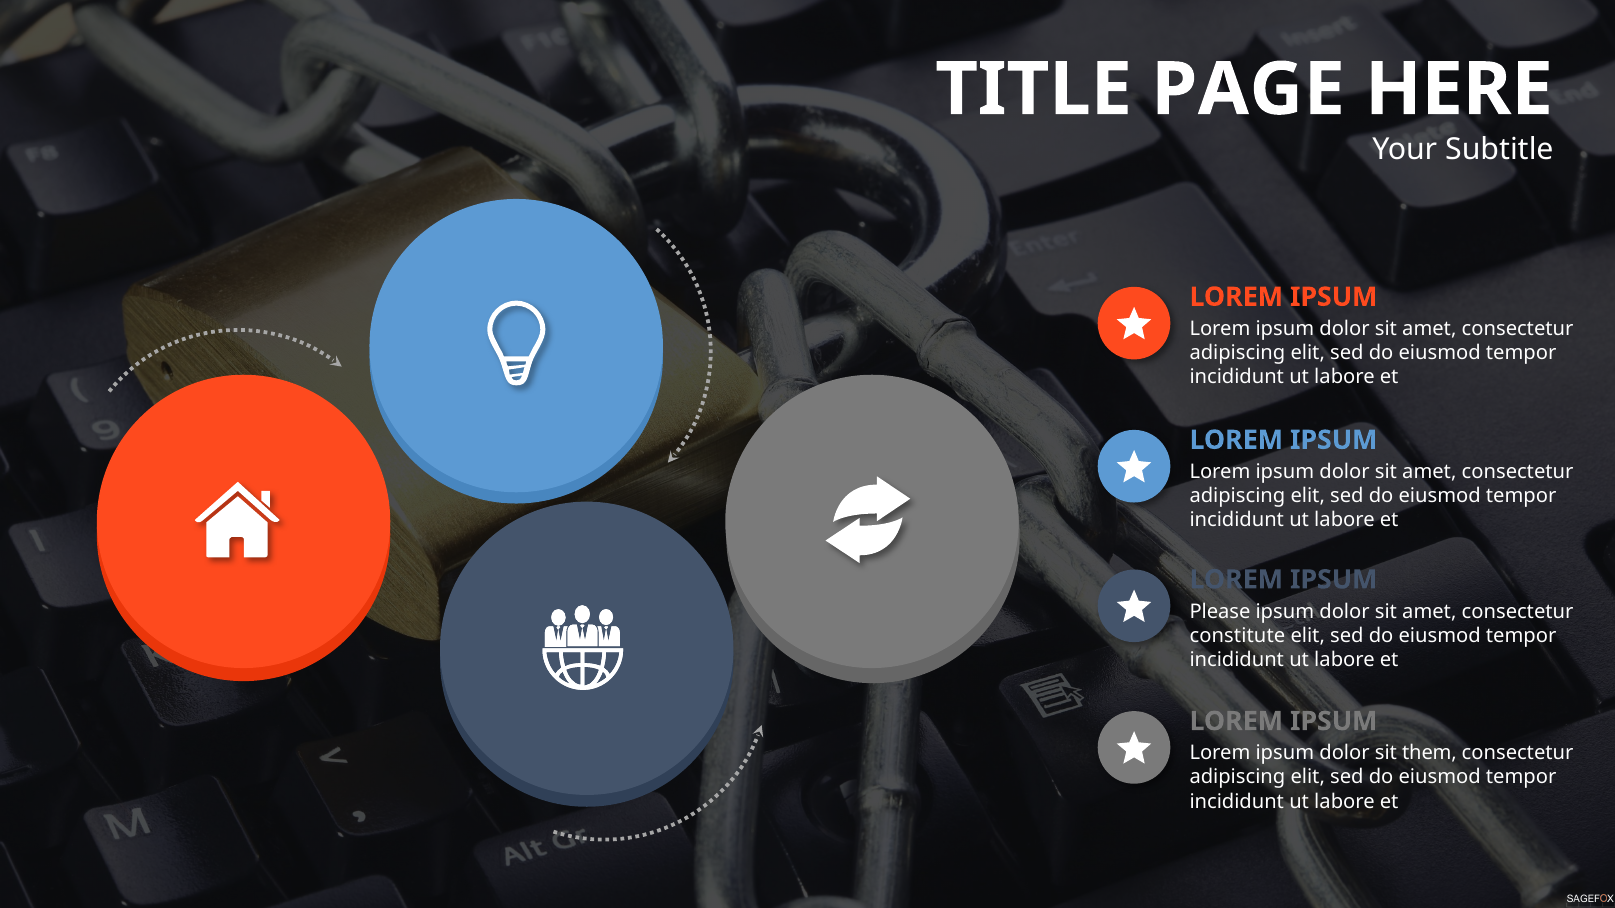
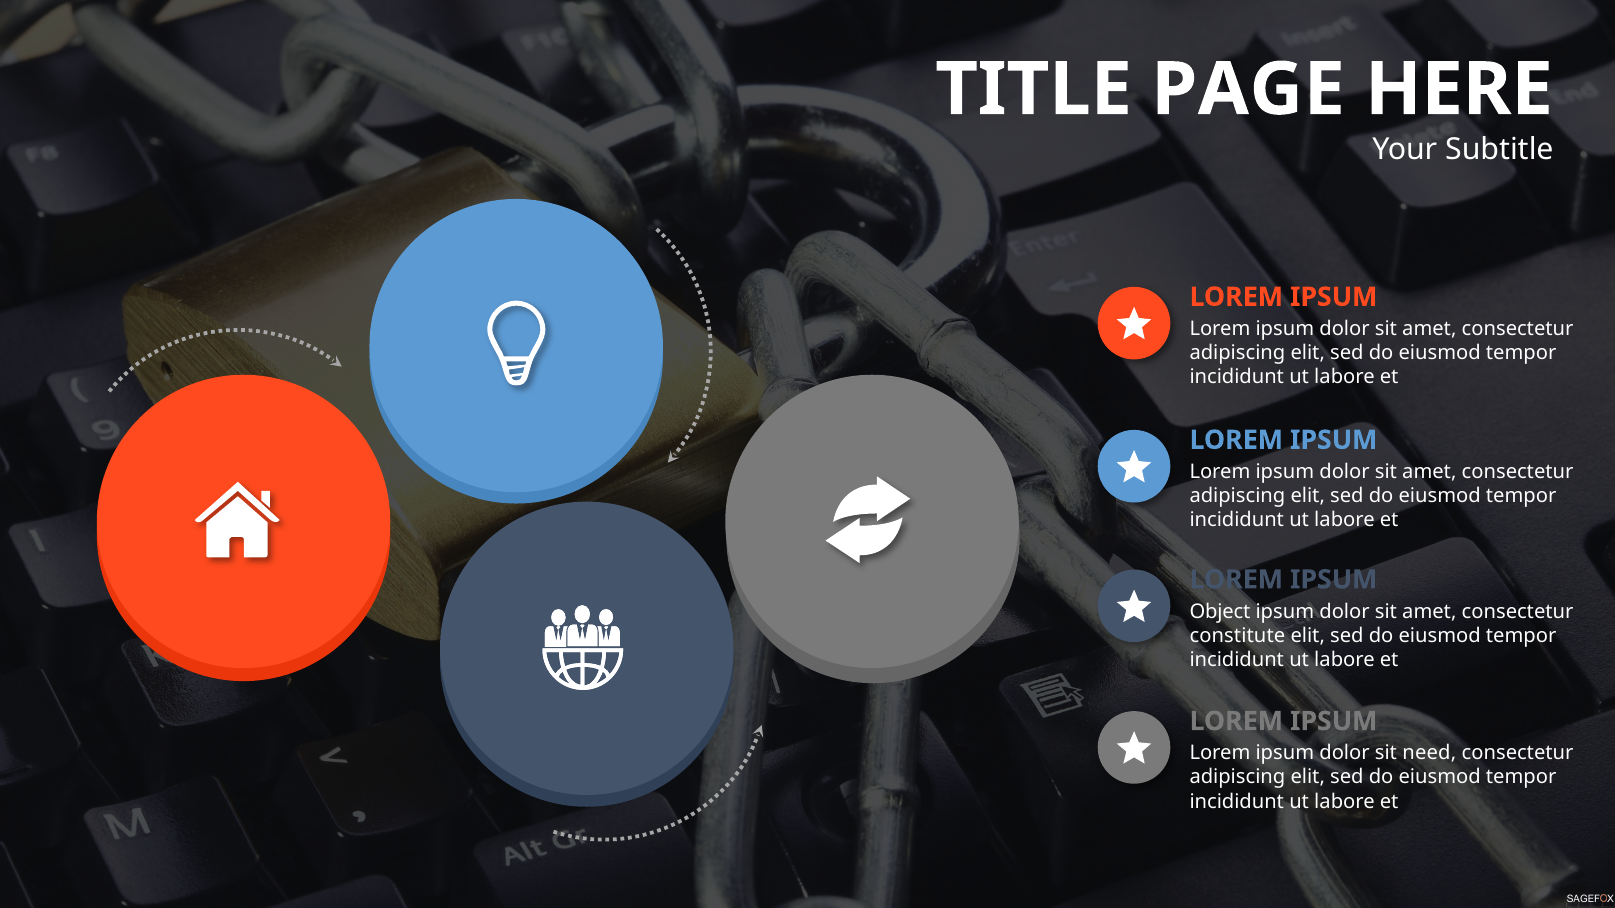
Please: Please -> Object (1220, 612)
them: them -> need (1429, 753)
